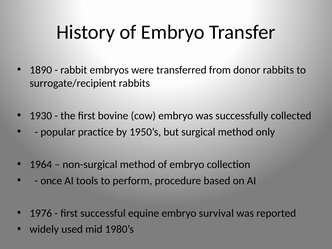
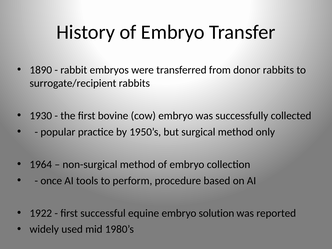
1976: 1976 -> 1922 (41, 213)
survival: survival -> solution (216, 213)
